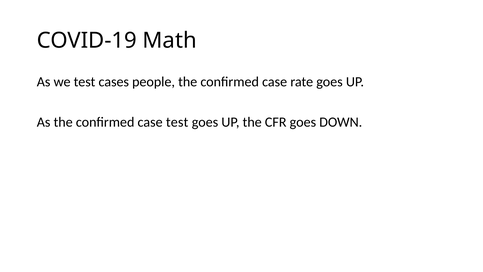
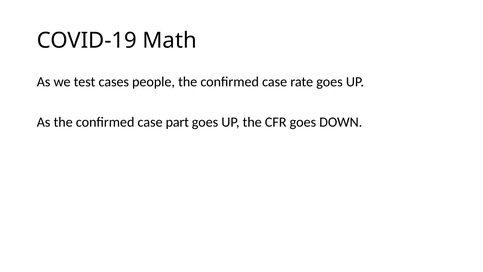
case test: test -> part (177, 122)
